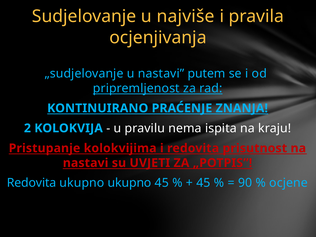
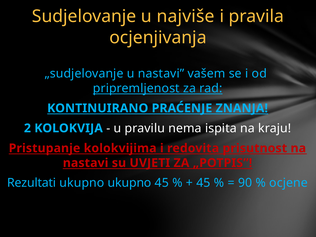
putem: putem -> vašem (206, 74)
Redovita: Redovita -> Rezultati (32, 183)
